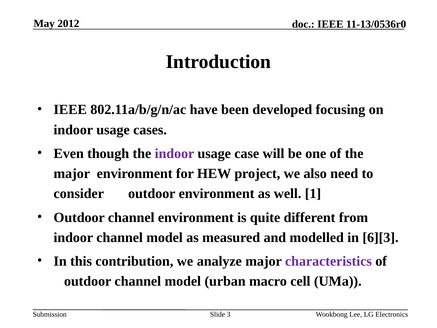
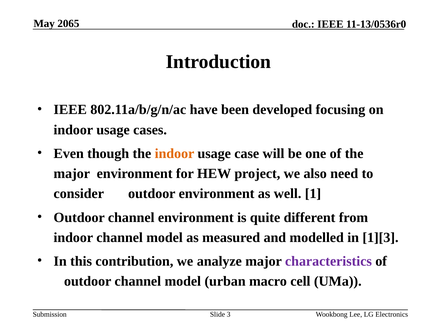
2012: 2012 -> 2065 (68, 24)
indoor colour: purple -> orange (175, 153)
6][3: 6][3 -> 1][3 (380, 237)
